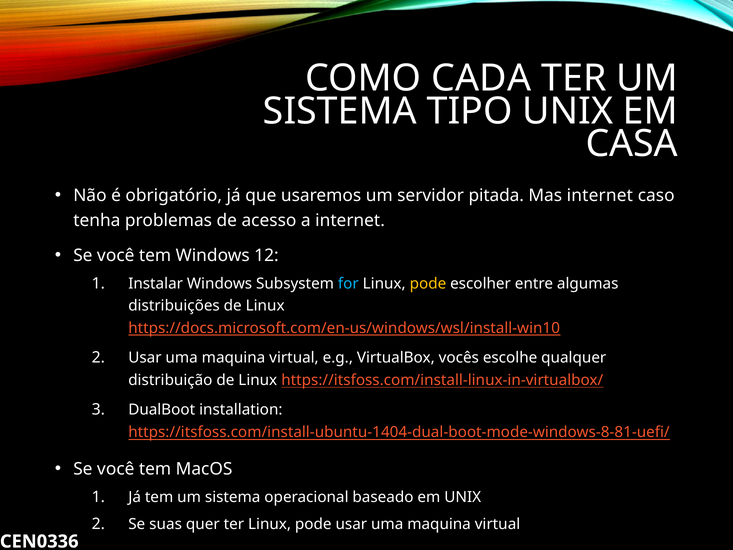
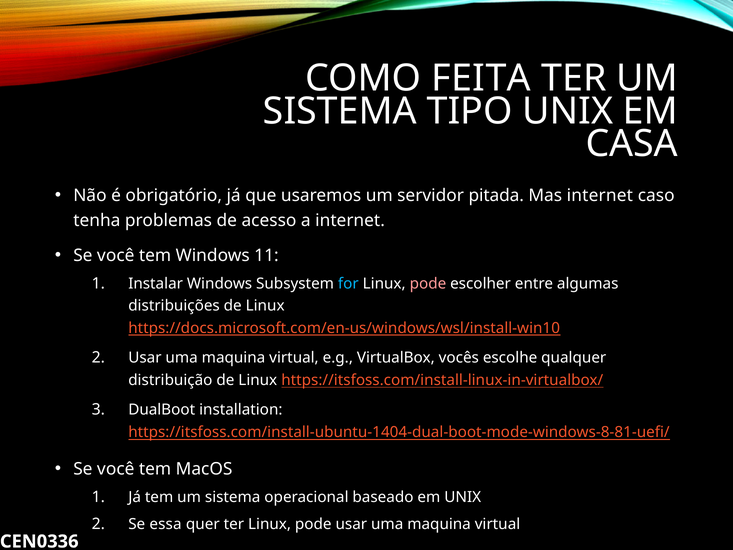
CADA: CADA -> FEITA (481, 79)
12: 12 -> 11 (266, 255)
pode colour: yellow -> pink (428, 284)
suas: suas -> essa (166, 524)
